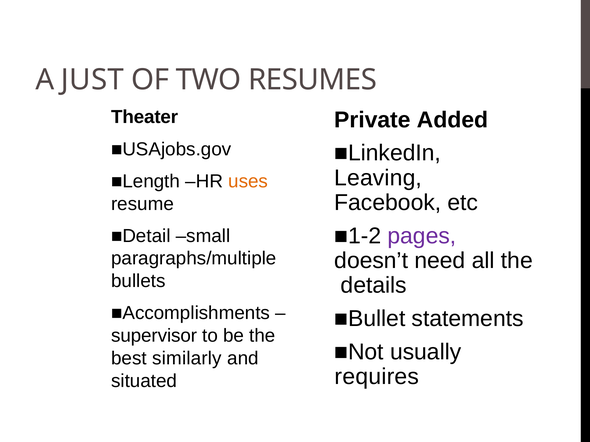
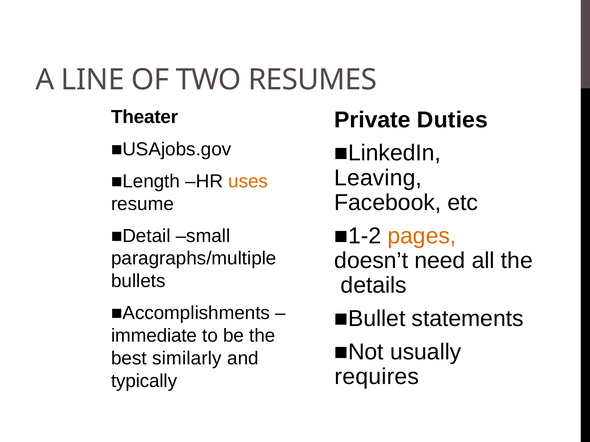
JUST: JUST -> LINE (93, 80)
Added: Added -> Duties (452, 120)
pages colour: purple -> orange (422, 236)
supervisor: supervisor -> immediate (154, 336)
situated: situated -> typically (144, 381)
